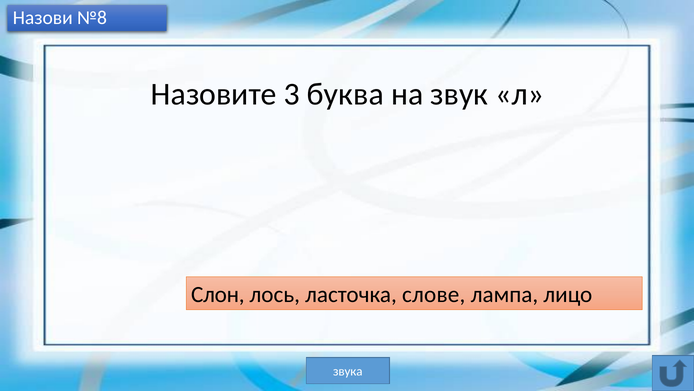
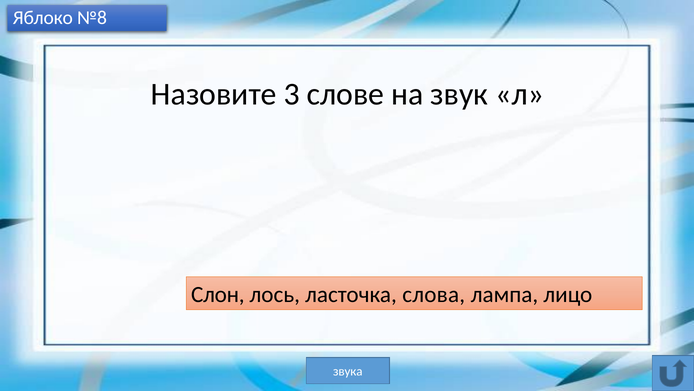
Назови: Назови -> Яблоко (43, 18)
буква: буква -> слове (345, 94)
слове: слове -> слова (434, 294)
